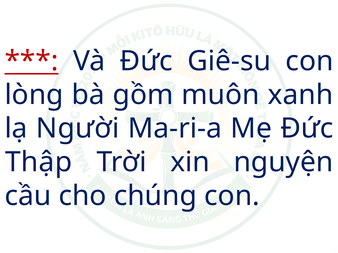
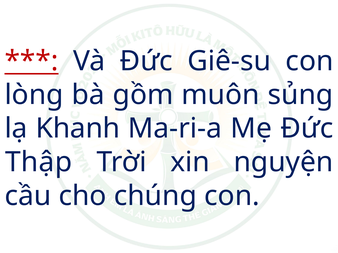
xanh: xanh -> sủng (300, 95)
Người: Người -> Khanh (78, 129)
